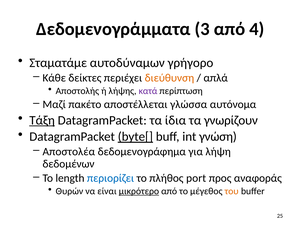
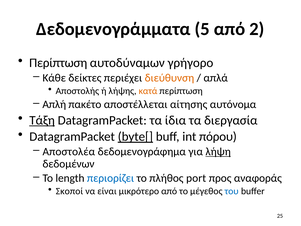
3: 3 -> 5 (202, 29)
4: 4 -> 2 (257, 29)
Σταματάμε: Σταματάμε -> Περίπτωση (58, 63)
κατά colour: purple -> orange (148, 91)
Μαζί: Μαζί -> Απλή (54, 104)
γλώσσα: γλώσσα -> αίτησης (189, 104)
γνωρίζουν: γνωρίζουν -> διεργασία (231, 120)
γνώση: γνώση -> πόρου (218, 137)
λήψη underline: none -> present (218, 152)
Θυρών: Θυρών -> Σκοποί (69, 191)
μικρότερο underline: present -> none (139, 191)
του colour: orange -> blue (232, 191)
